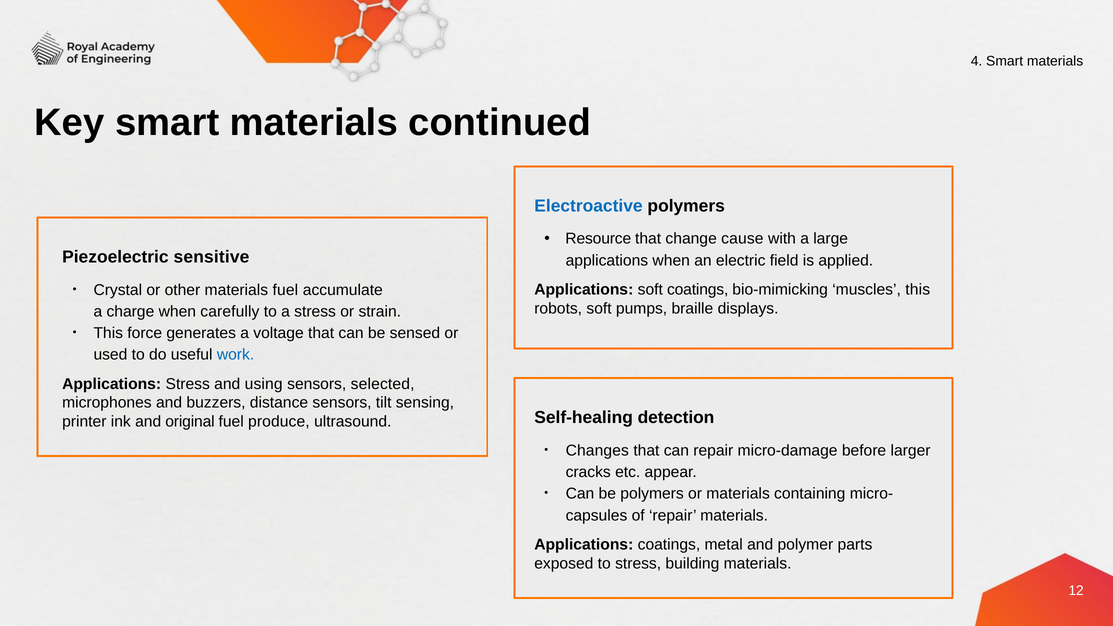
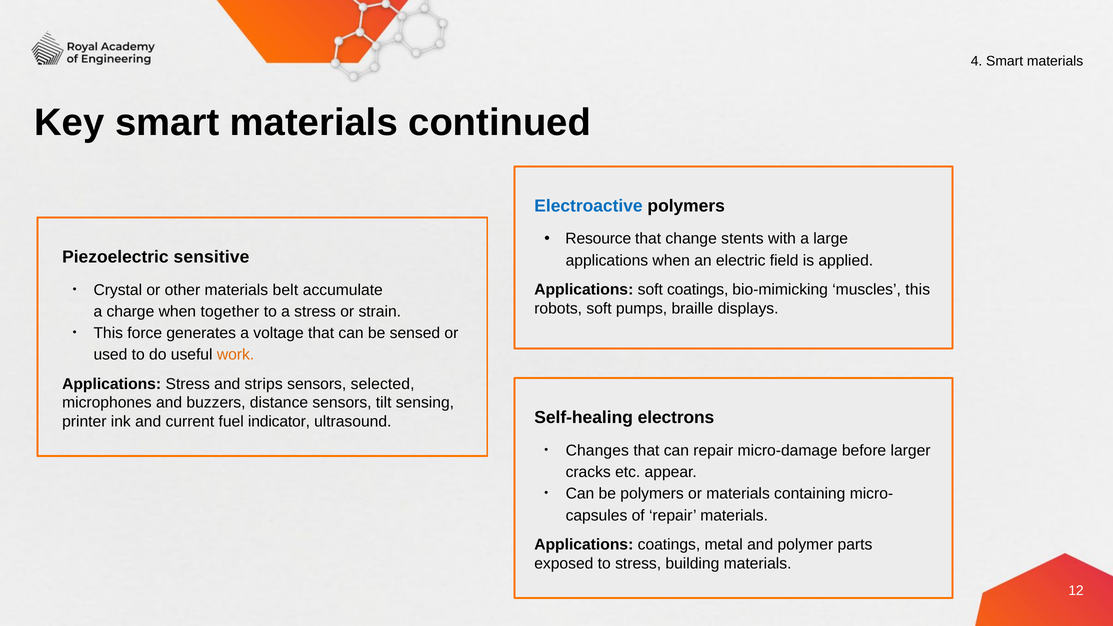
cause: cause -> stents (742, 239)
materials fuel: fuel -> belt (285, 290)
carefully: carefully -> together (230, 312)
work colour: blue -> orange (236, 355)
using: using -> strips (264, 384)
detection: detection -> electrons (676, 418)
original: original -> current (190, 422)
produce: produce -> indicator (279, 422)
